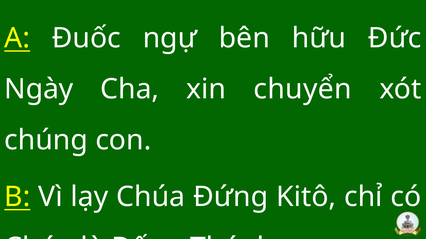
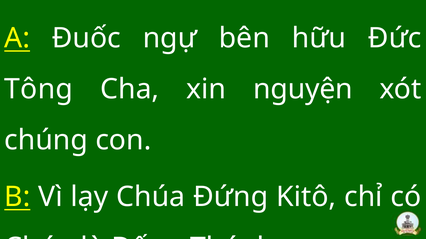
Ngày: Ngày -> Tông (39, 89)
chuyển: chuyển -> nguyện (303, 89)
